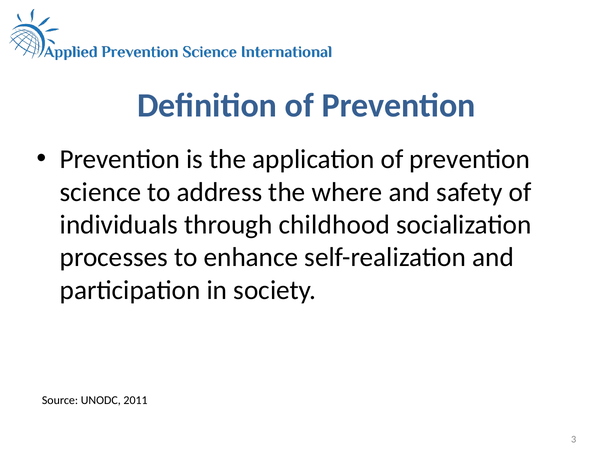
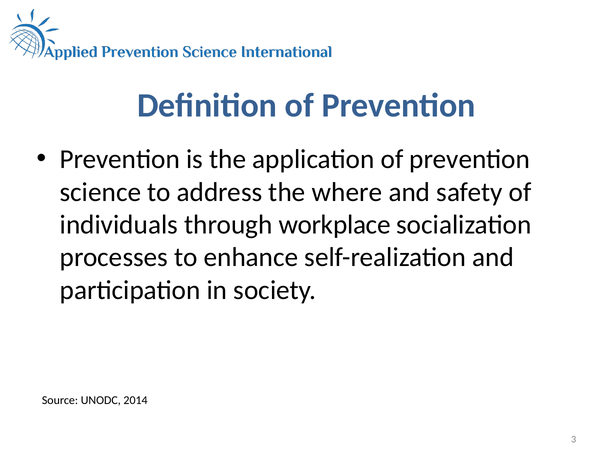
childhood: childhood -> workplace (335, 225)
2011: 2011 -> 2014 (136, 400)
